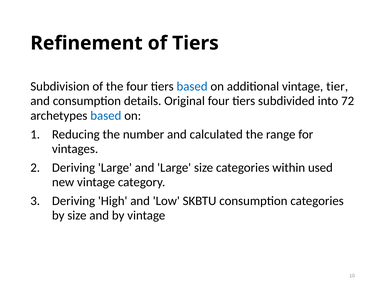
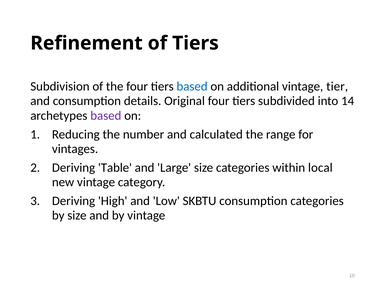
72: 72 -> 14 (348, 101)
based colour: blue -> purple (106, 116)
Deriving Large: Large -> Table (115, 167)
used: used -> local (320, 167)
